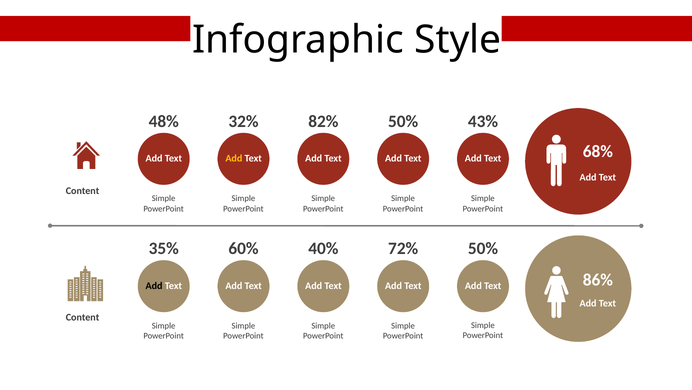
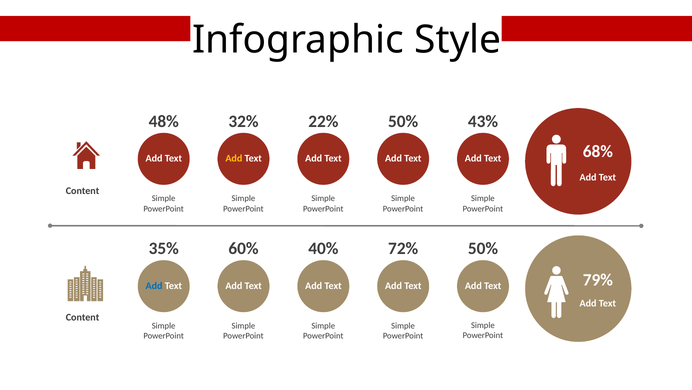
82%: 82% -> 22% (323, 121)
86%: 86% -> 79% (598, 280)
Add colour: black -> blue (154, 285)
